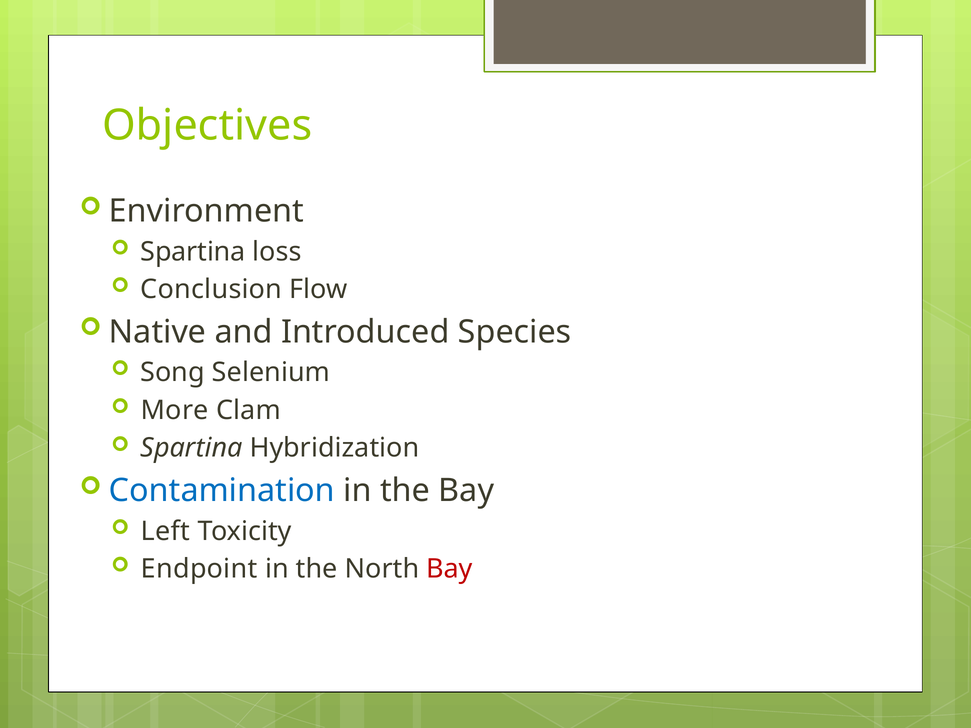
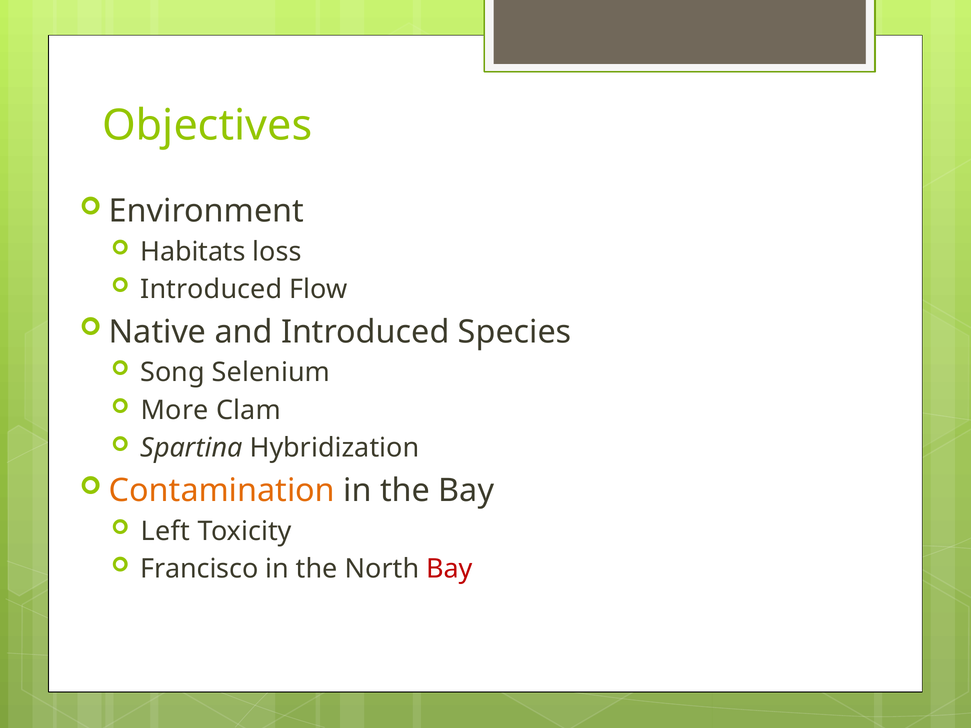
Spartina: Spartina -> Habitats (193, 252)
Conclusion: Conclusion -> Introduced (211, 290)
Contamination colour: blue -> orange (222, 491)
Endpoint: Endpoint -> Francisco (199, 569)
